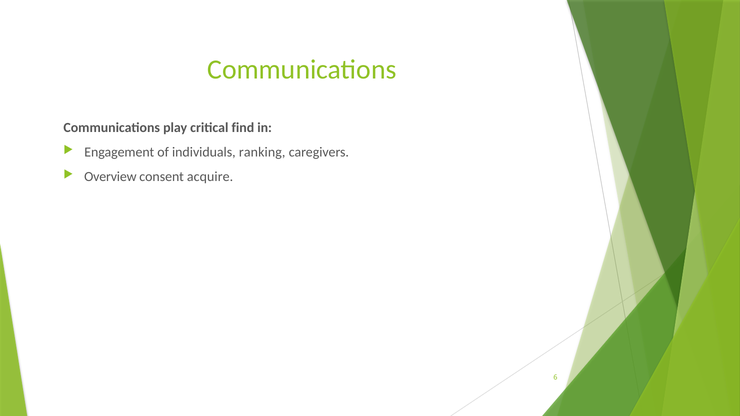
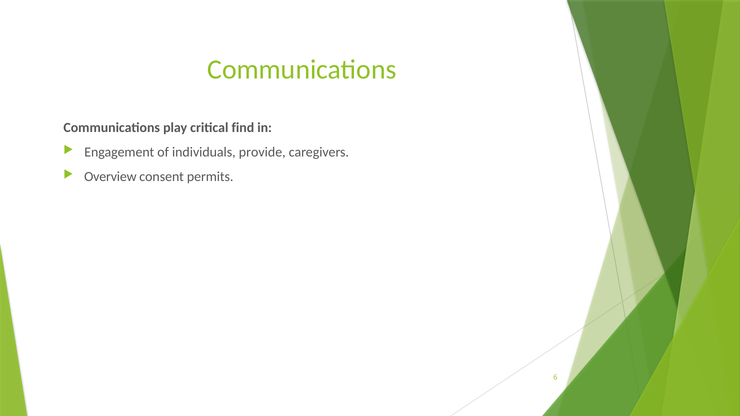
ranking: ranking -> provide (262, 152)
acquire: acquire -> permits (210, 177)
